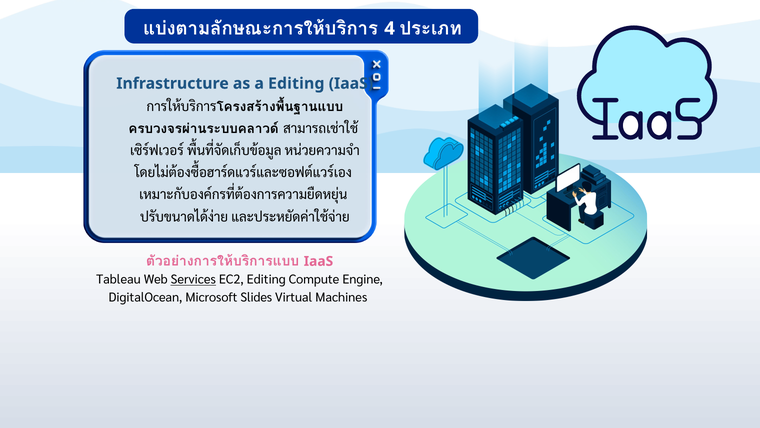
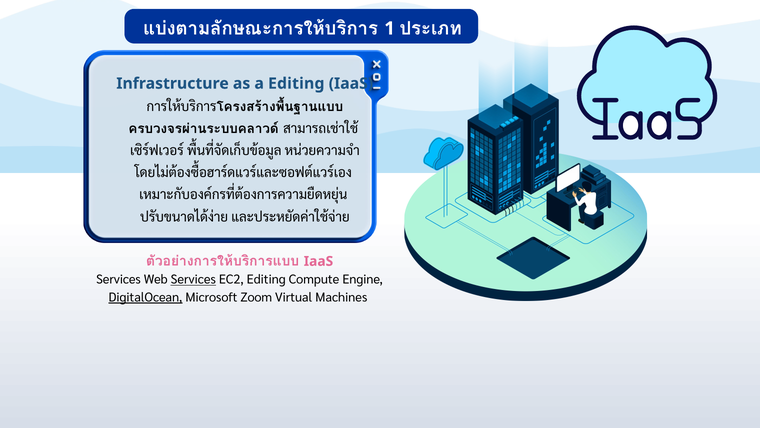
4: 4 -> 1 (390, 28)
Tableau: Tableau -> Services (118, 279)
DigitalOcean underline: none -> present (145, 297)
Slides: Slides -> Zoom (256, 297)
